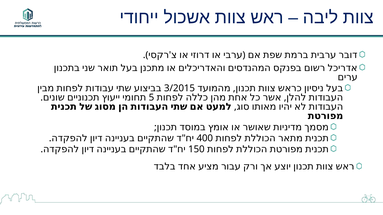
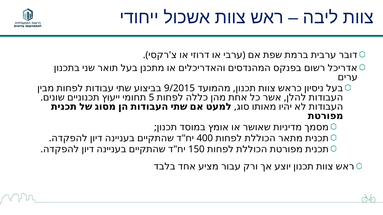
3/2015: 3/2015 -> 9/2015 (179, 88)
